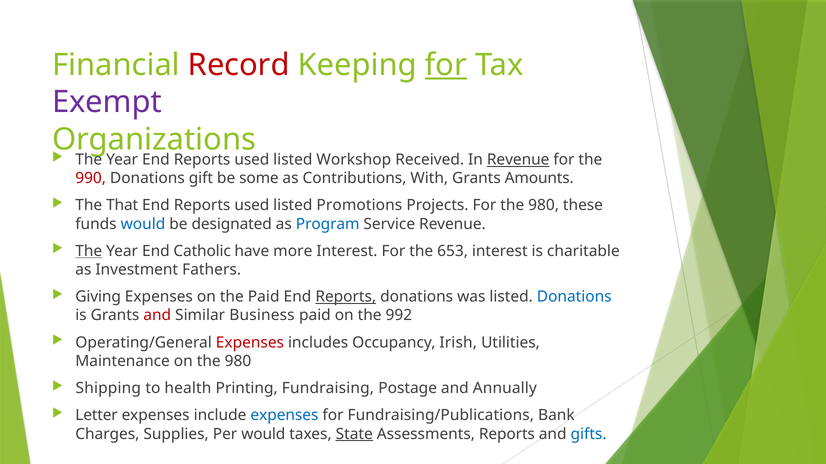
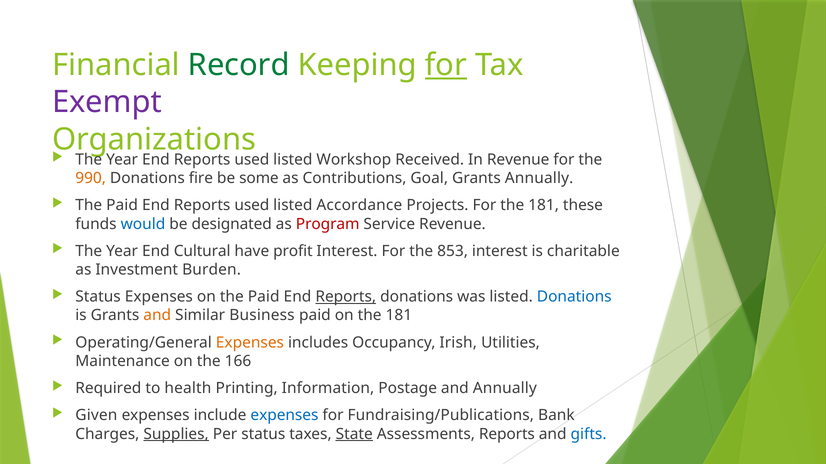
Record colour: red -> green (239, 65)
Revenue underline: present -> none (518, 160)
990 colour: red -> orange (91, 178)
gift: gift -> fire (201, 178)
With: With -> Goal (429, 178)
Grants Amounts: Amounts -> Annually (539, 178)
That: That -> Paid (122, 206)
Promotions: Promotions -> Accordance (359, 206)
For the 980: 980 -> 181 (544, 206)
Program colour: blue -> red (328, 224)
The underline: present -> none (89, 251)
Catholic: Catholic -> Cultural (202, 251)
more: more -> profit (293, 251)
653: 653 -> 853 (453, 251)
Fathers: Fathers -> Burden (212, 270)
Giving: Giving -> Status (98, 297)
and colour: red -> orange (157, 316)
on the 992: 992 -> 181 (399, 316)
Expenses colour: red -> orange (250, 343)
on the 980: 980 -> 166 (238, 362)
Shipping: Shipping -> Required (108, 389)
Fundraising: Fundraising -> Information (328, 389)
Letter: Letter -> Given (96, 416)
Supplies underline: none -> present (176, 435)
Per would: would -> status (263, 435)
